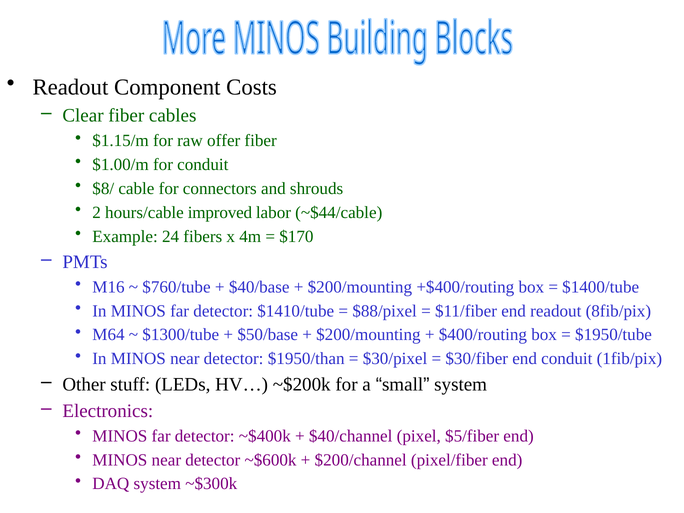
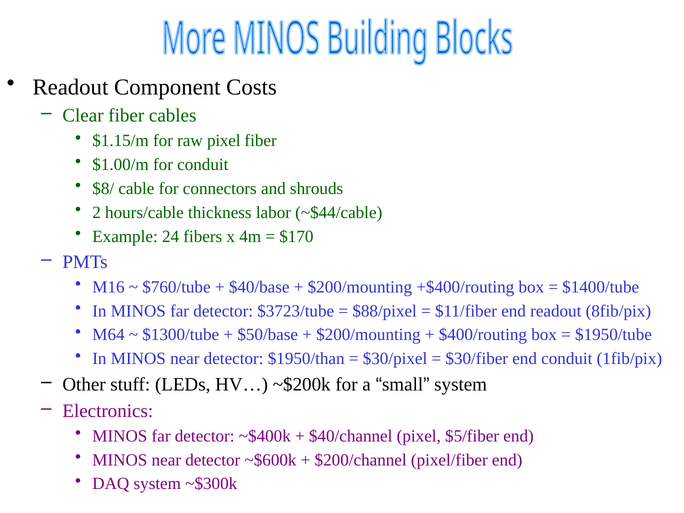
raw offer: offer -> pixel (224, 141)
improved: improved -> thickness (220, 212)
$1410/tube: $1410/tube -> $3723/tube (296, 311)
